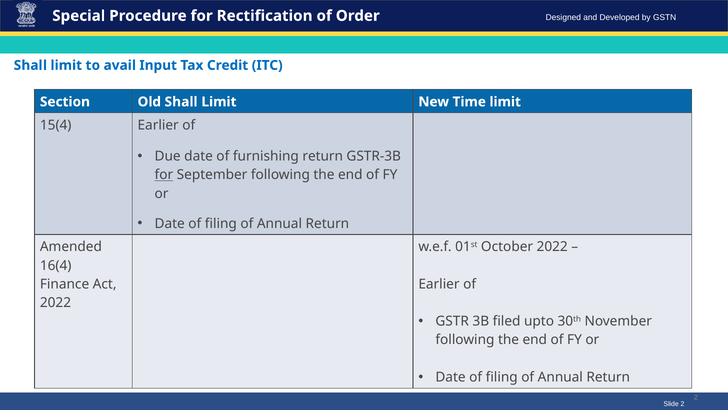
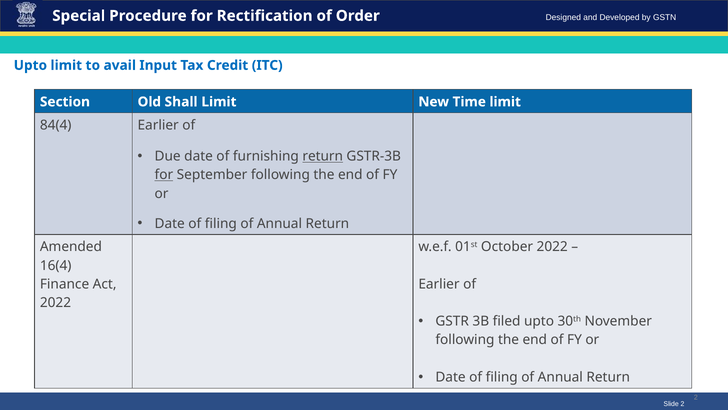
Shall: Shall -> Upto (30, 65)
15(4: 15(4 -> 84(4 (56, 125)
return underline: none -> present (323, 156)
